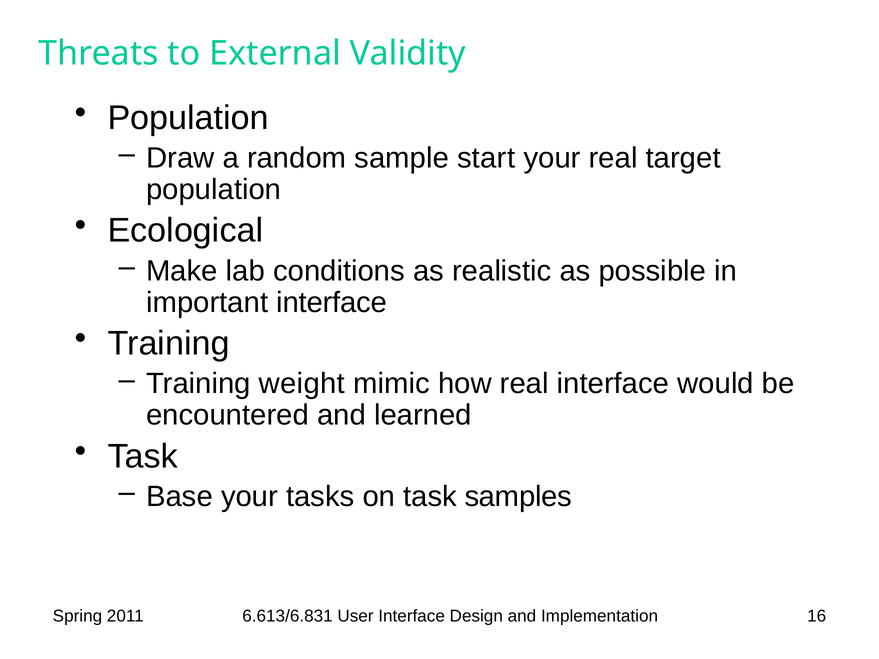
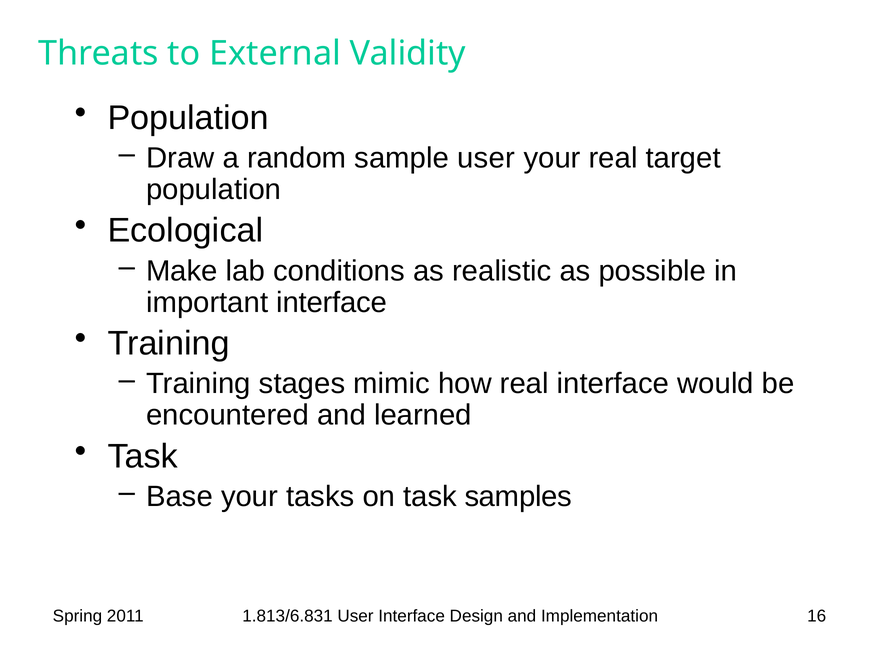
sample start: start -> user (486, 158)
weight: weight -> stages (302, 384)
6.613/6.831: 6.613/6.831 -> 1.813/6.831 (288, 616)
